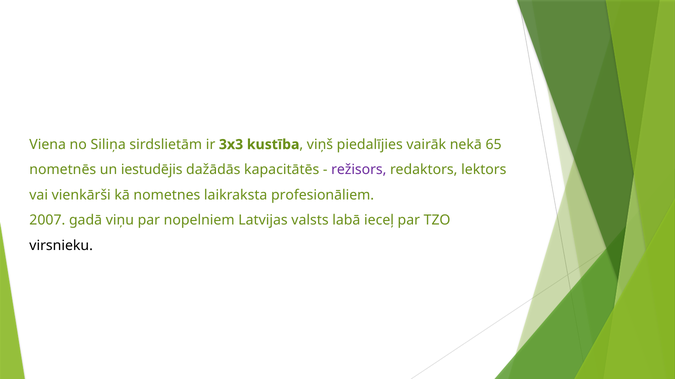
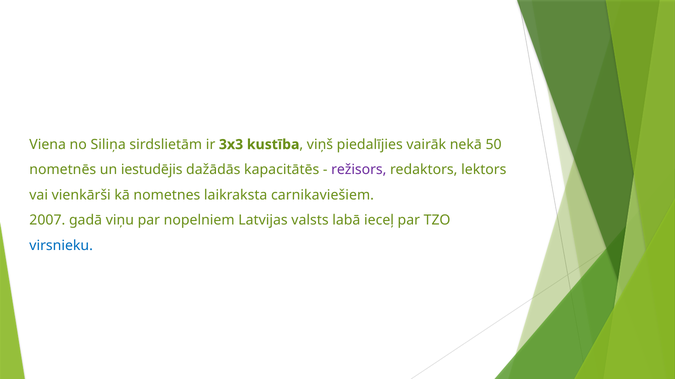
65: 65 -> 50 (494, 145)
profesionāliem: profesionāliem -> carnikaviešiem (323, 195)
virsnieku colour: black -> blue (61, 246)
